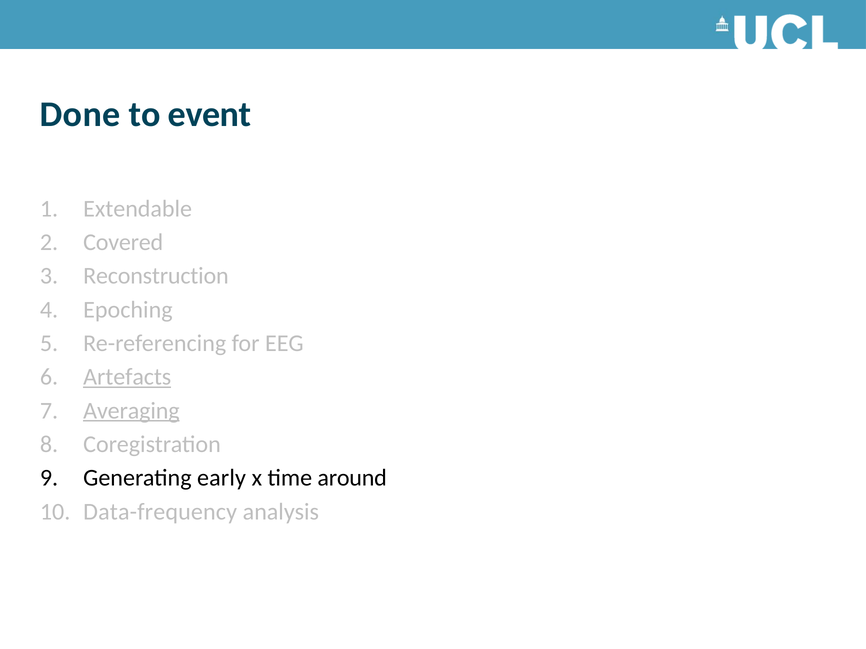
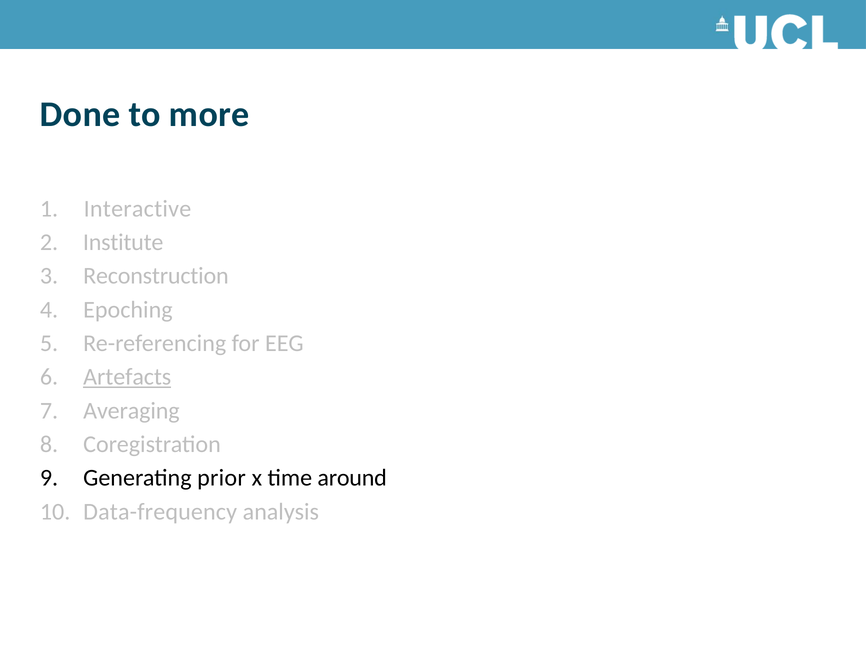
event: event -> more (209, 114)
Extendable: Extendable -> Interactive (137, 209)
Covered: Covered -> Institute (123, 243)
Averaging underline: present -> none (131, 411)
early: early -> prior (221, 478)
